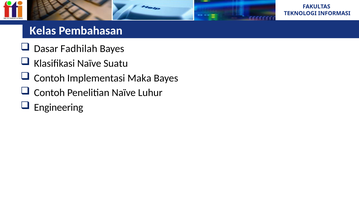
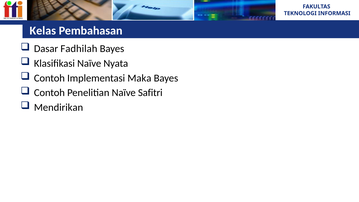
Suatu: Suatu -> Nyata (116, 63)
Luhur: Luhur -> Safitri (150, 93)
Engineering: Engineering -> Mendirikan (59, 107)
